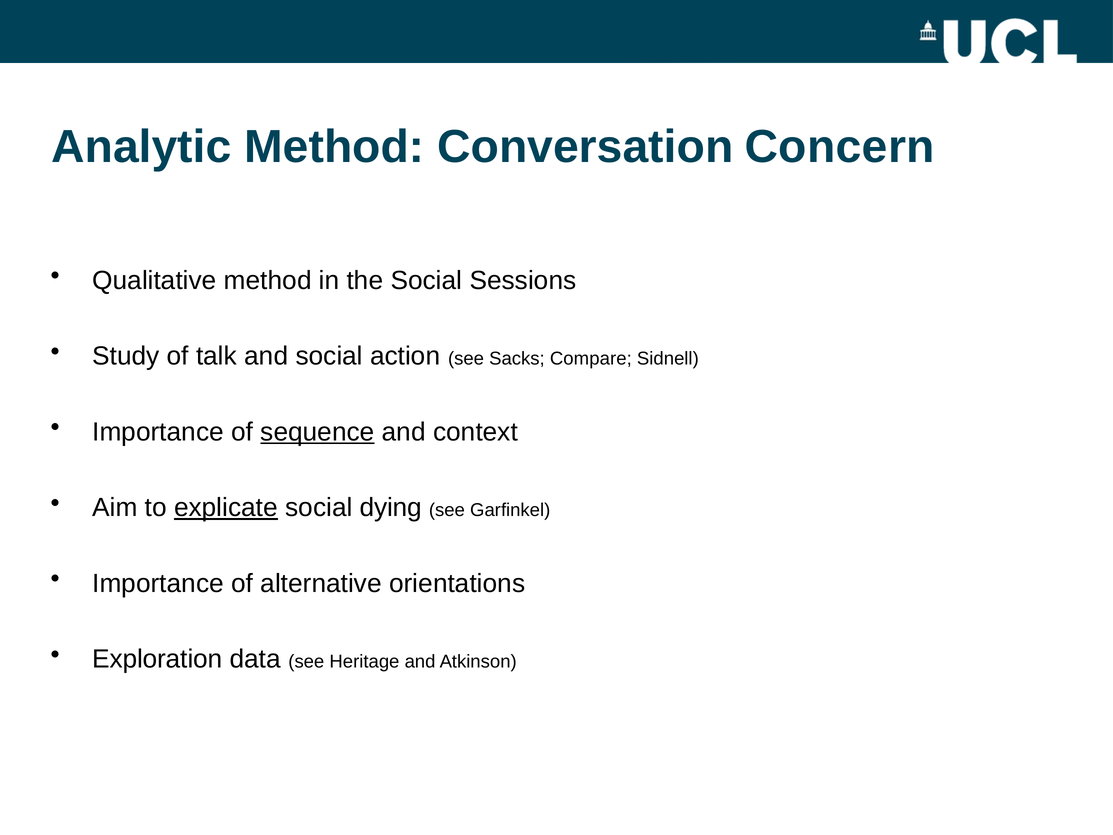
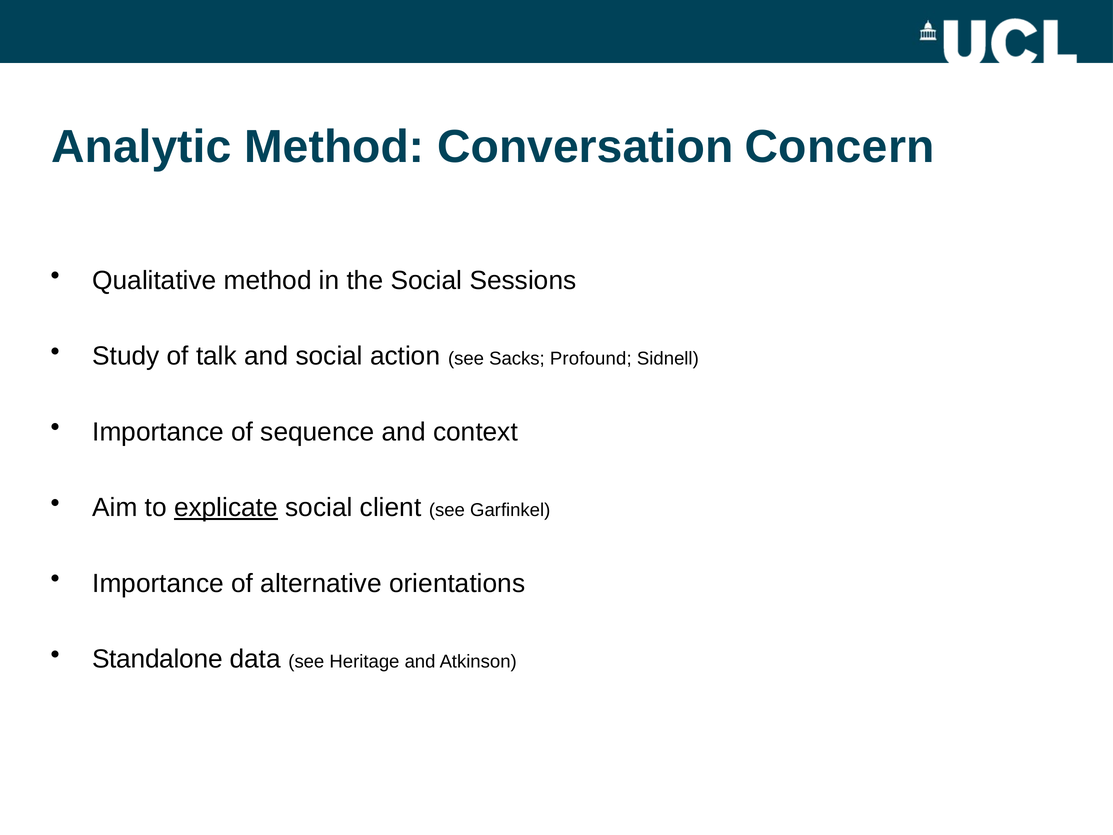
Compare: Compare -> Profound (591, 359)
sequence underline: present -> none (317, 432)
dying: dying -> client (391, 508)
Exploration: Exploration -> Standalone (157, 659)
